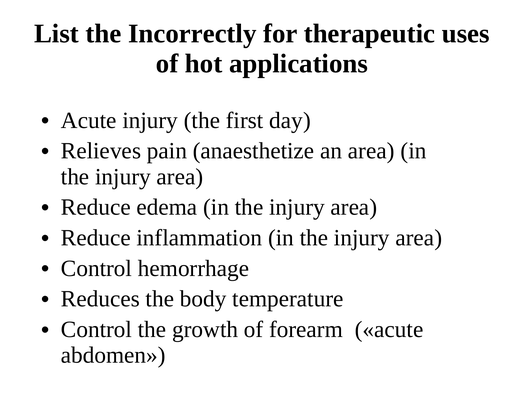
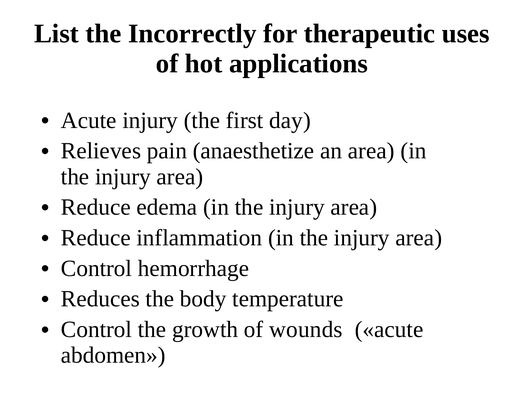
forearm: forearm -> wounds (306, 329)
